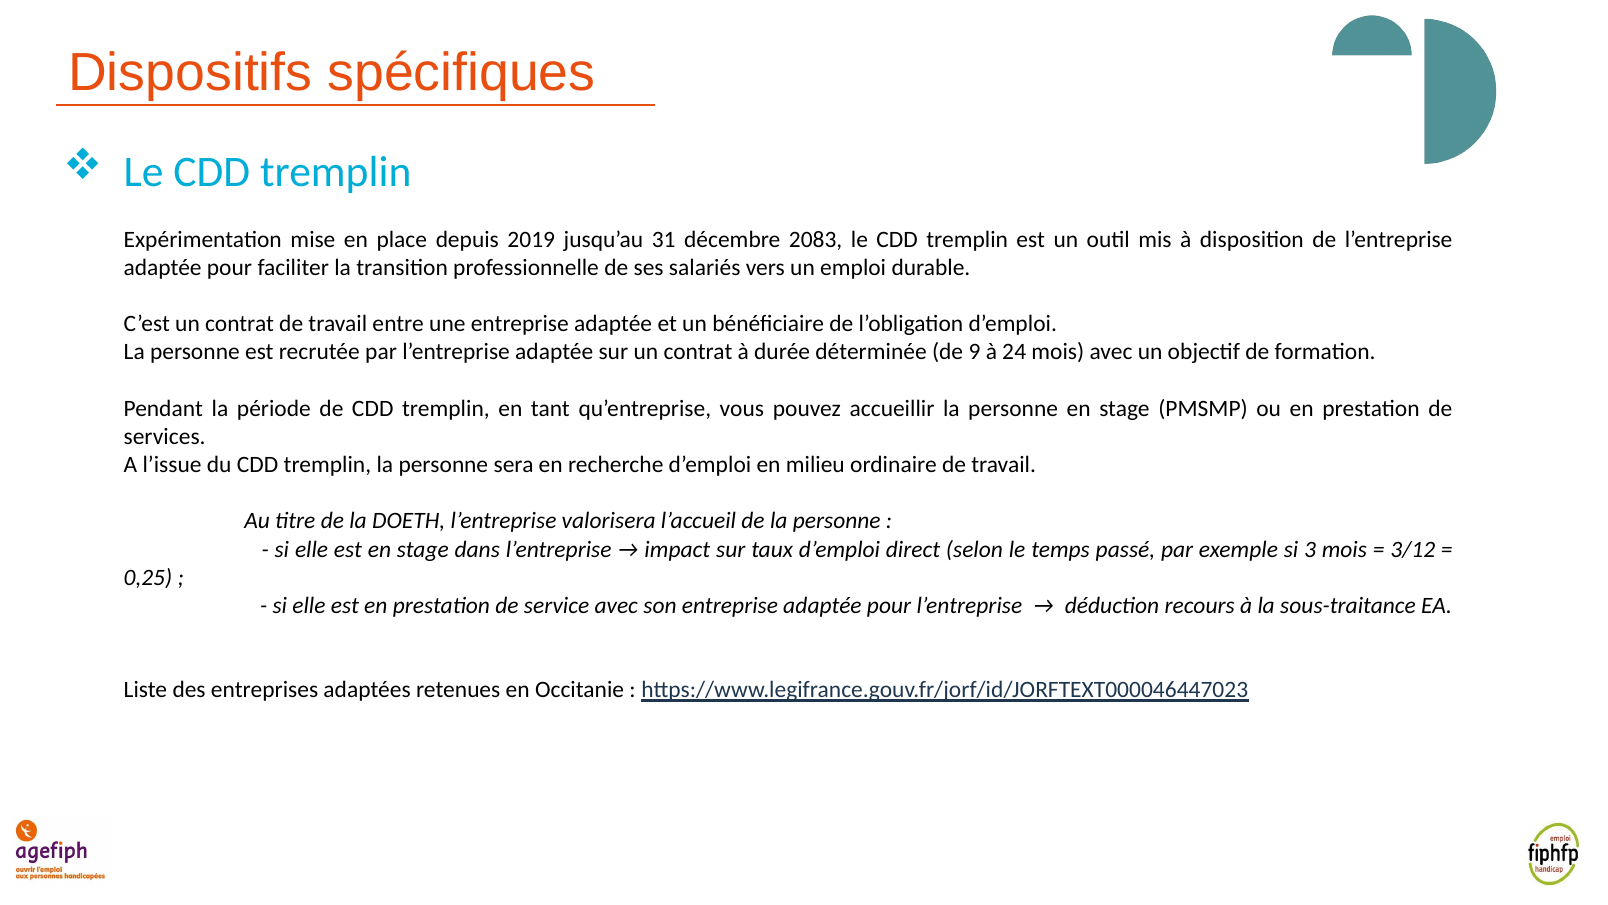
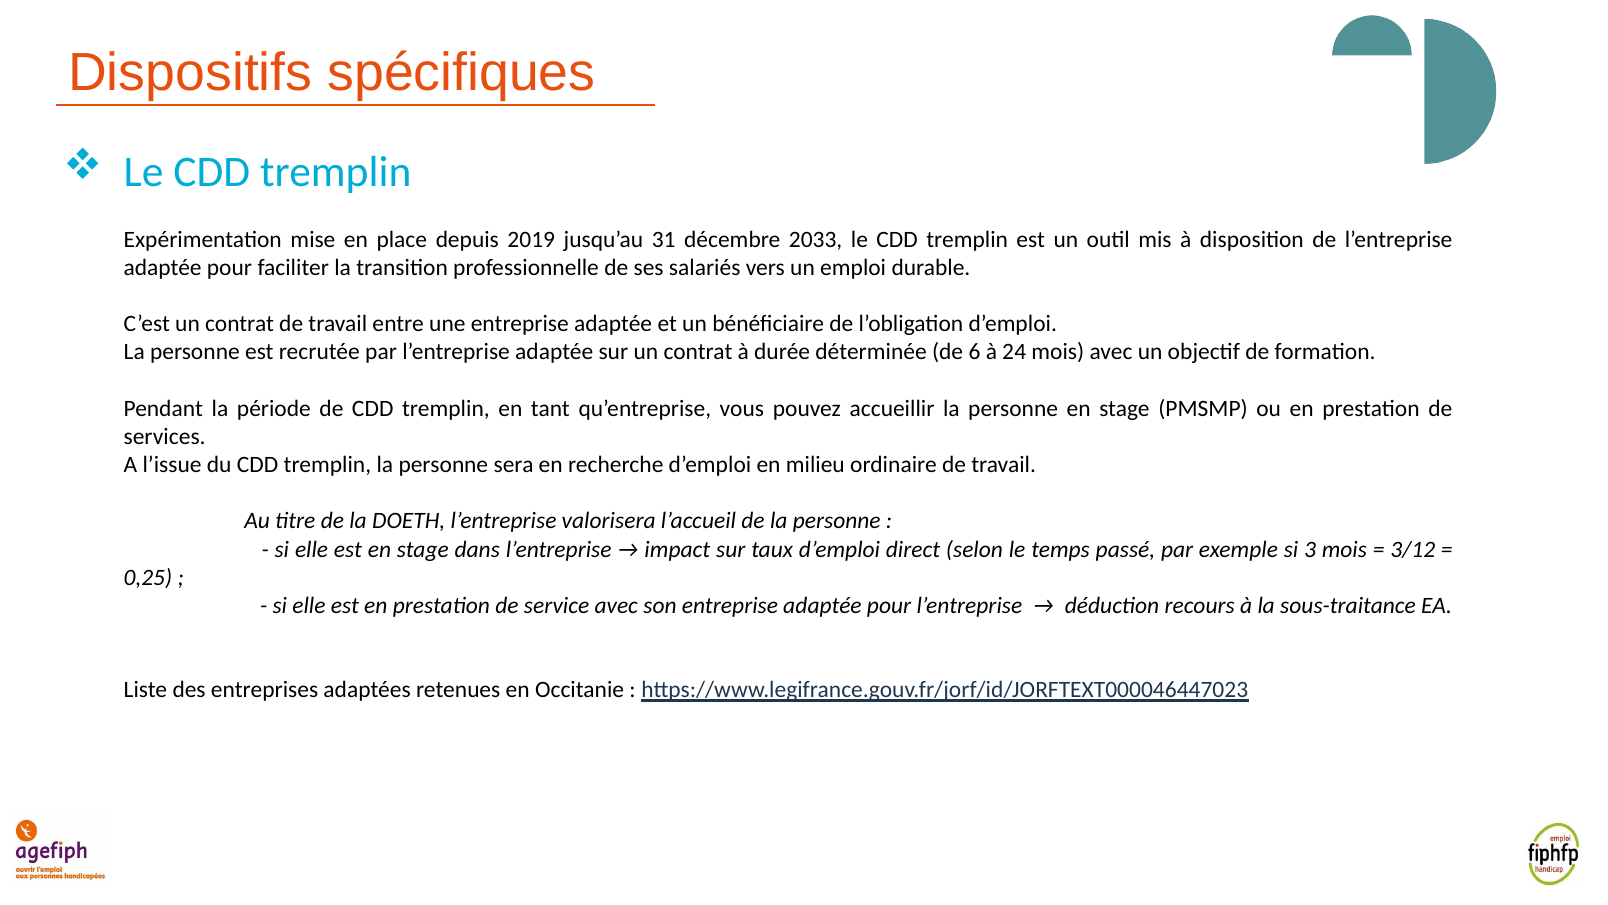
2083: 2083 -> 2033 (816, 239)
9: 9 -> 6 (974, 352)
